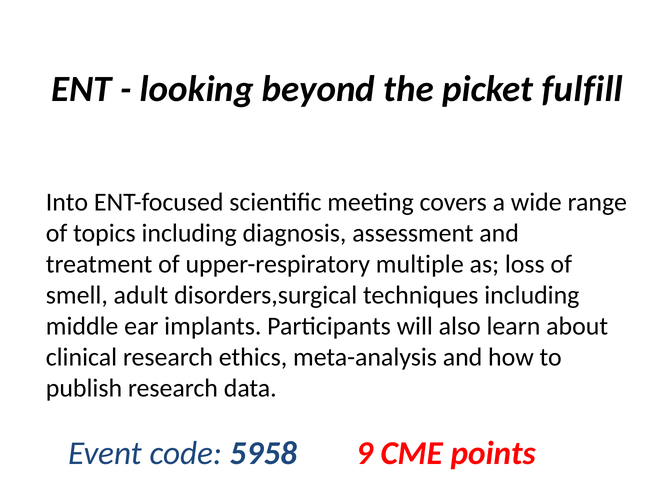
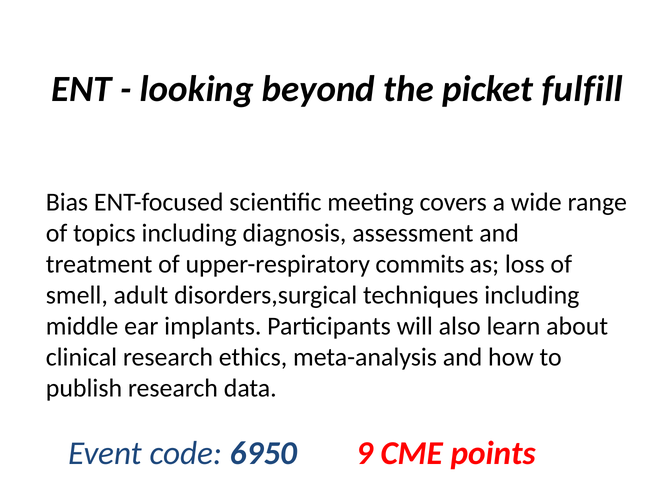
Into: Into -> Bias (67, 202)
multiple: multiple -> commits (420, 264)
5958: 5958 -> 6950 (264, 454)
